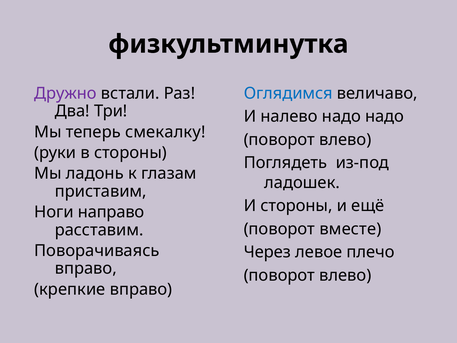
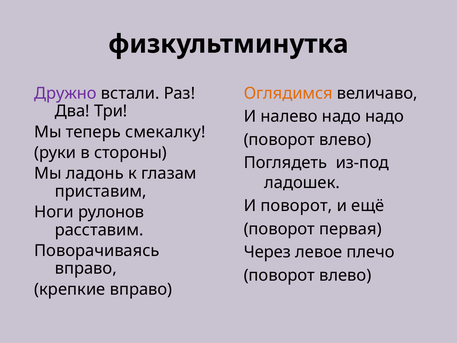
Оглядимся colour: blue -> orange (288, 93)
И стороны: стороны -> поворот (296, 206)
направо: направо -> рулонов (111, 212)
вместе: вместе -> первая (350, 229)
